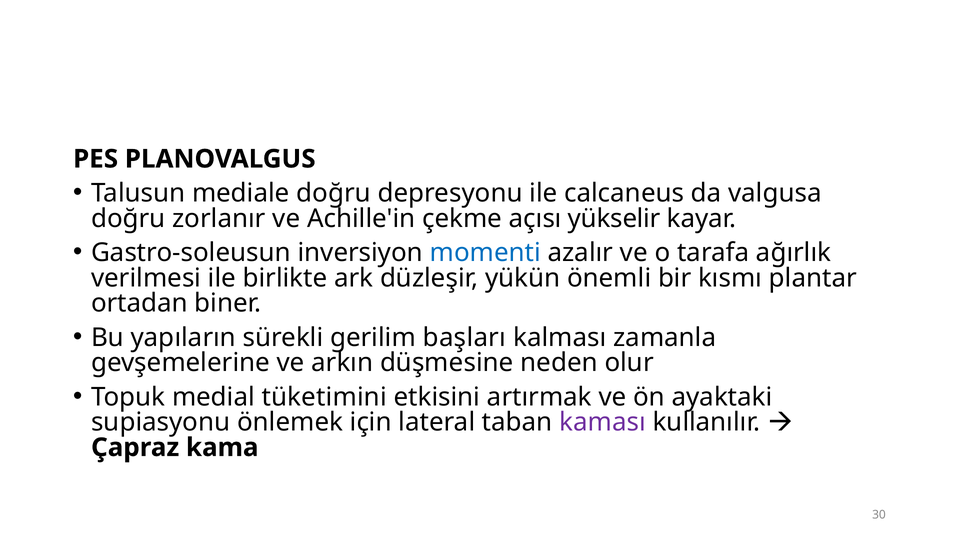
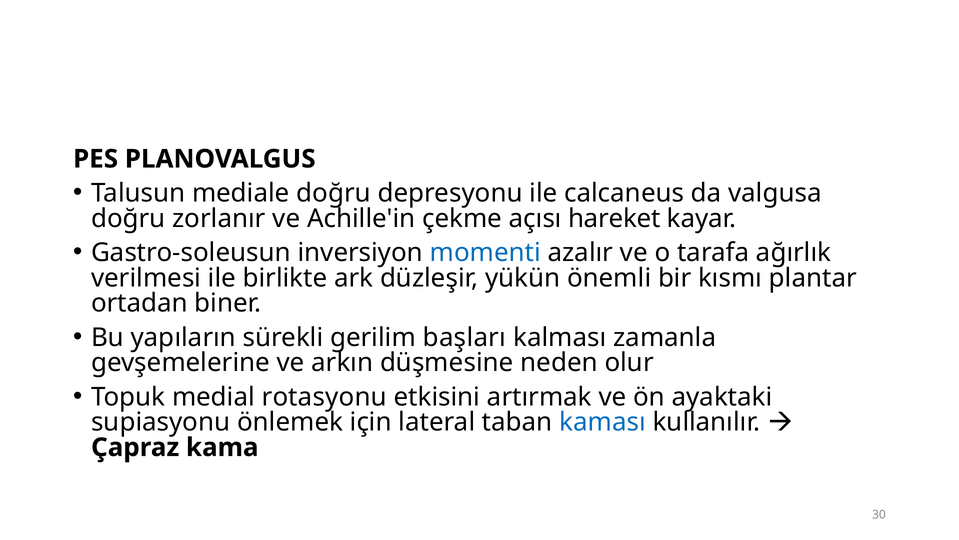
yükselir: yükselir -> hareket (614, 218)
tüketimini: tüketimini -> rotasyonu (324, 397)
kaması colour: purple -> blue (603, 422)
